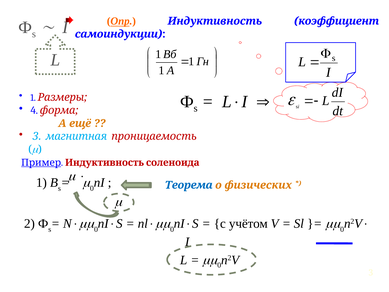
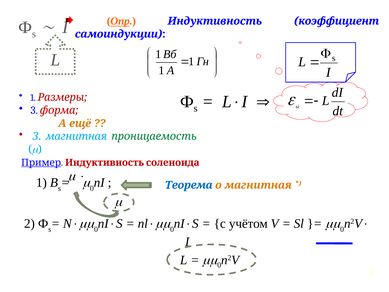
4: 4 -> 3 (34, 110)
проницаемость colour: red -> green (154, 136)
о физических: физических -> магнитная (258, 185)
